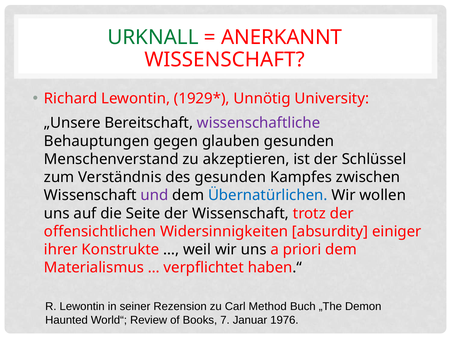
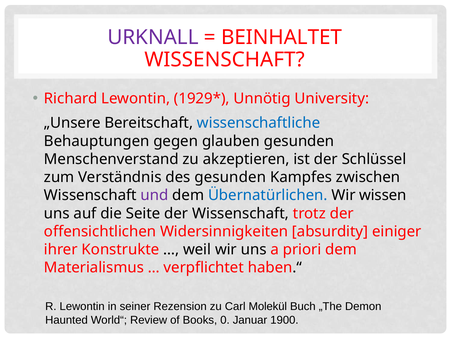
URKNALL colour: green -> purple (153, 37)
ANERKANNT: ANERKANNT -> BEINHALTET (282, 37)
wissenschaftliche colour: purple -> blue (259, 123)
wollen: wollen -> wissen (383, 196)
Method: Method -> Molekül (268, 307)
7: 7 -> 0 (225, 320)
1976: 1976 -> 1900 (284, 320)
